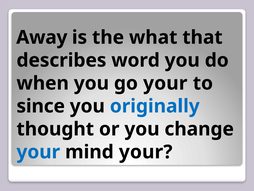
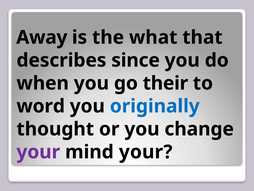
word: word -> since (136, 60)
go your: your -> their (165, 83)
since: since -> word (41, 106)
your colour: blue -> purple (38, 152)
